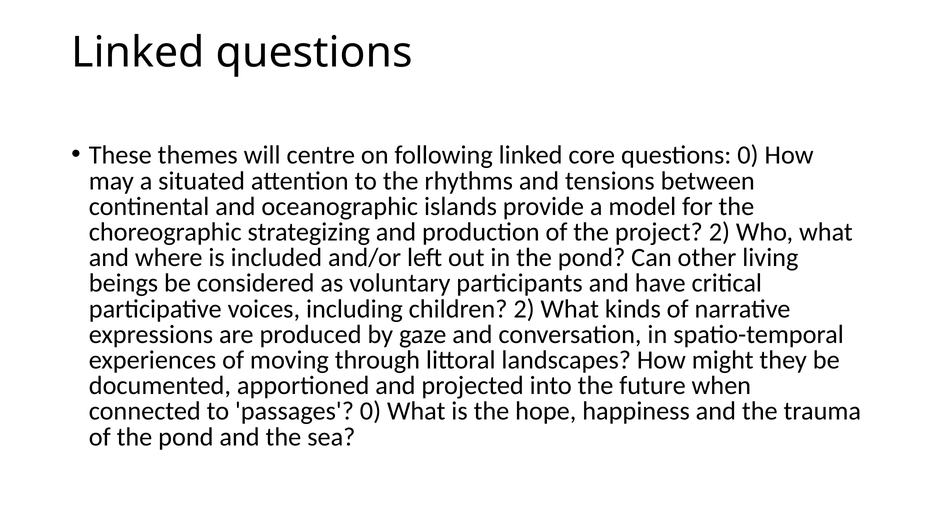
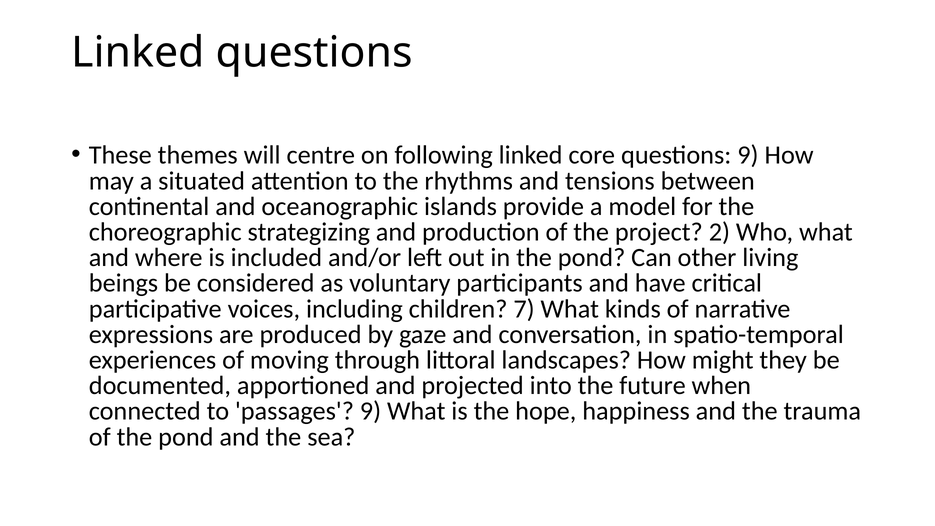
questions 0: 0 -> 9 (748, 155)
children 2: 2 -> 7 (524, 309)
passages 0: 0 -> 9 (371, 411)
